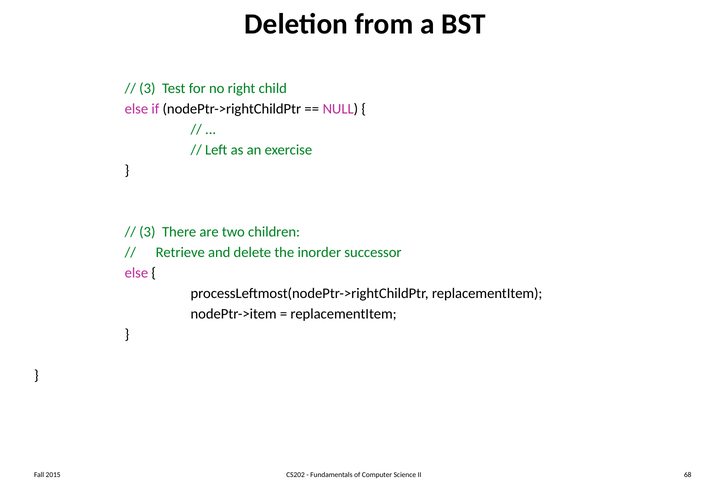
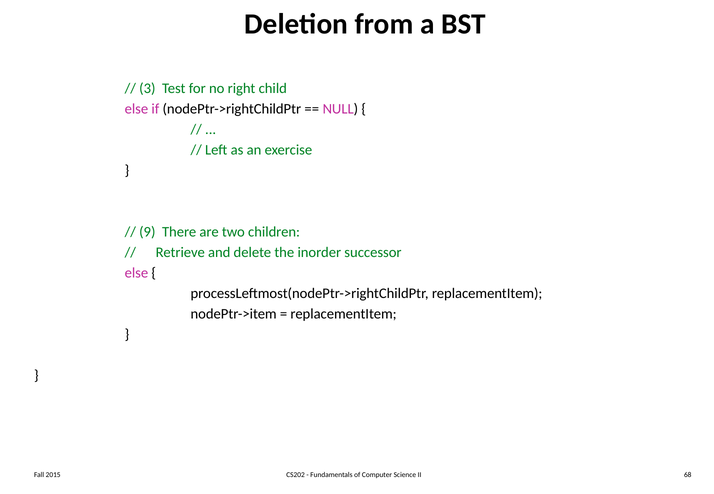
3: 3 -> 9 (147, 232)
